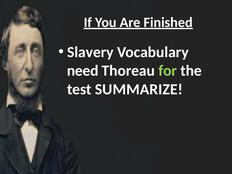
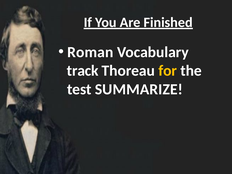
Slavery: Slavery -> Roman (90, 52)
need: need -> track (83, 71)
for colour: light green -> yellow (168, 71)
